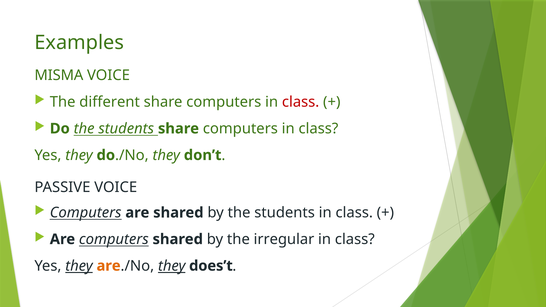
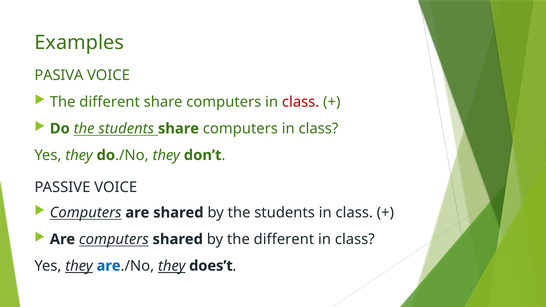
MISMA: MISMA -> PASIVA (59, 75)
by the irregular: irregular -> different (284, 239)
are colour: orange -> blue (109, 266)
